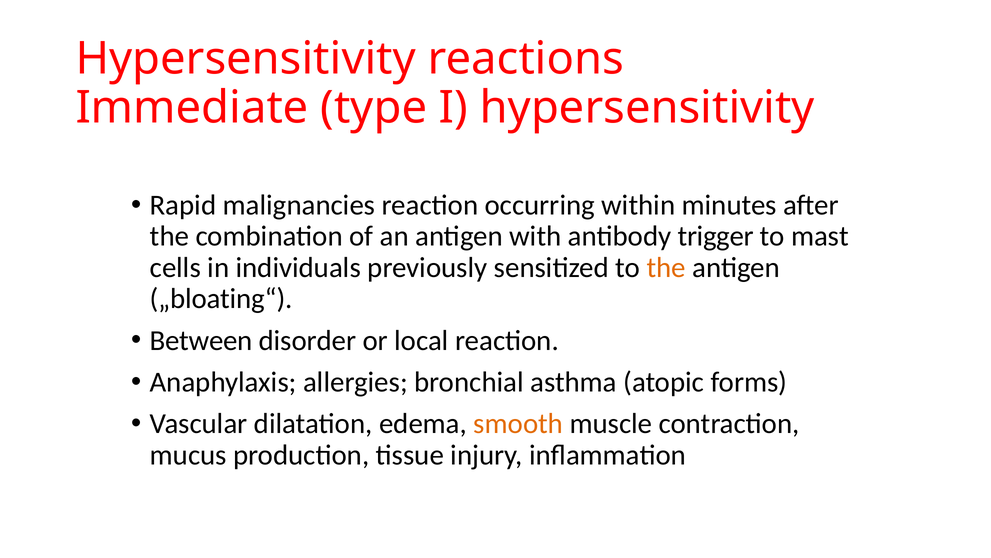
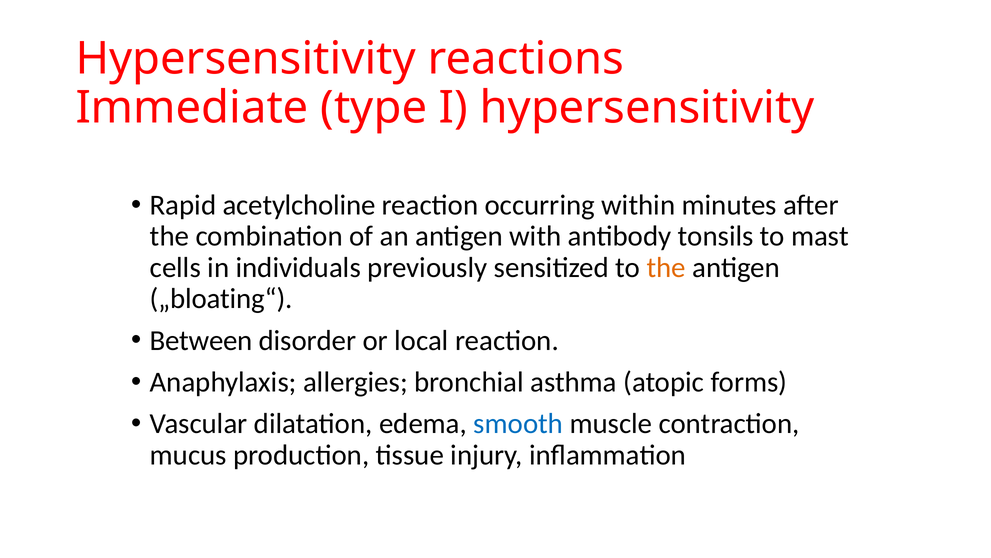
malignancies: malignancies -> acetylcholine (299, 205)
trigger: trigger -> tonsils (716, 236)
smooth colour: orange -> blue (518, 423)
